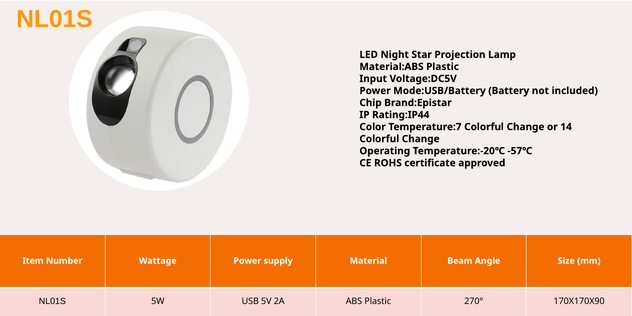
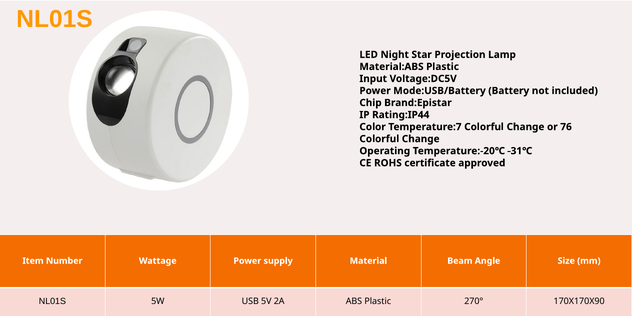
14: 14 -> 76 (566, 127)
-57℃: -57℃ -> -31℃ (520, 151)
